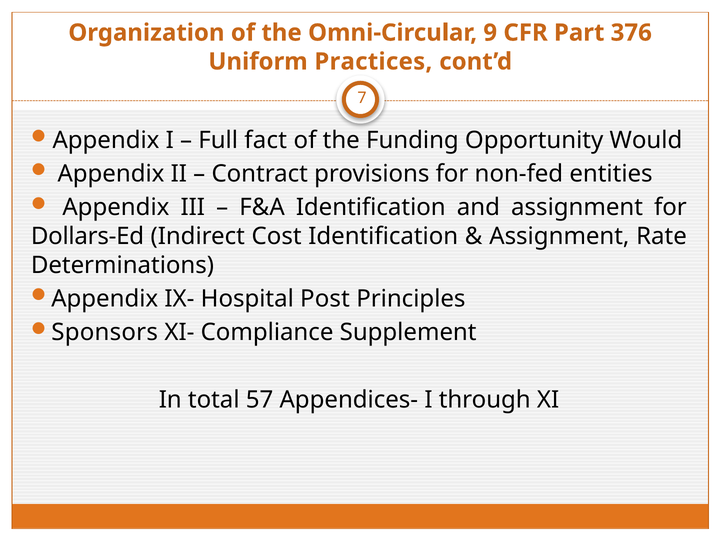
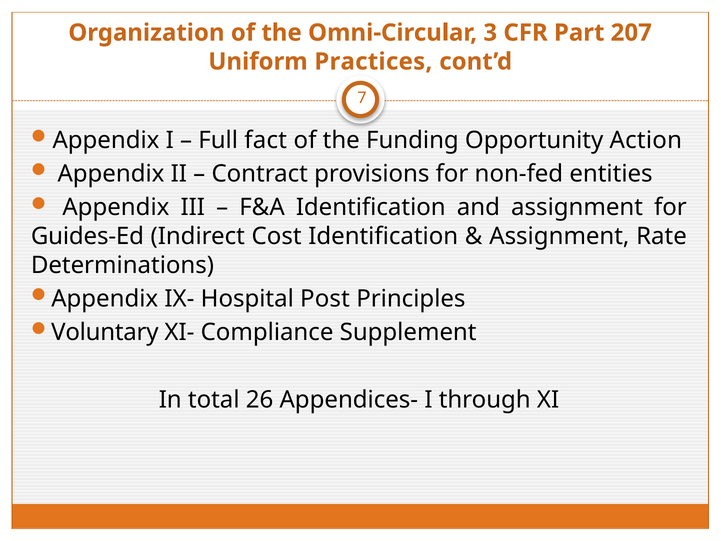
9: 9 -> 3 (490, 33)
376: 376 -> 207 (631, 33)
Would: Would -> Action (646, 140)
Dollars-Ed: Dollars-Ed -> Guides-Ed (87, 236)
Sponsors: Sponsors -> Voluntary (105, 332)
57: 57 -> 26 (260, 400)
